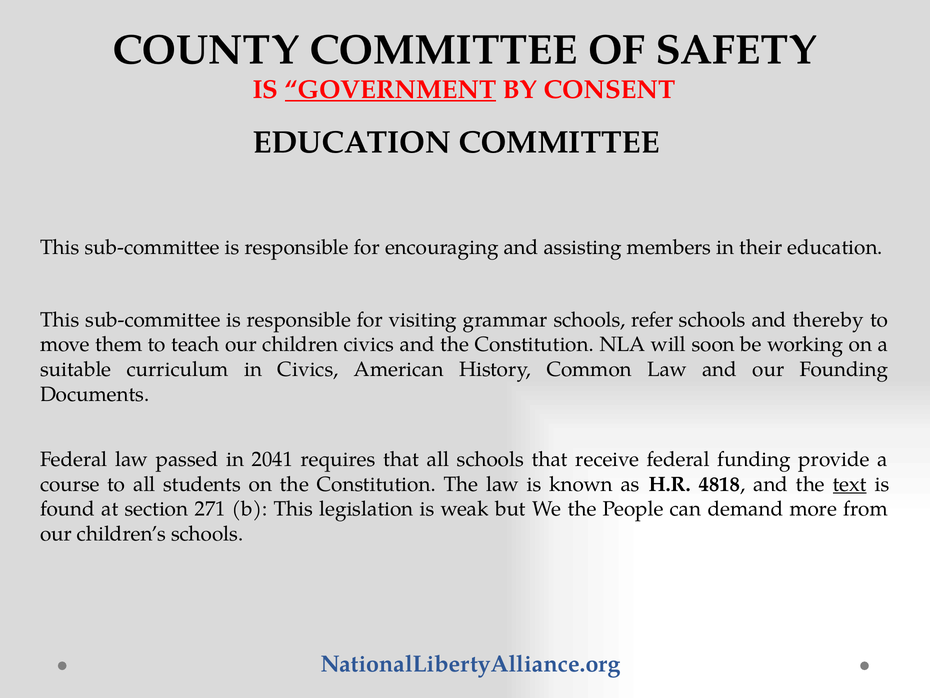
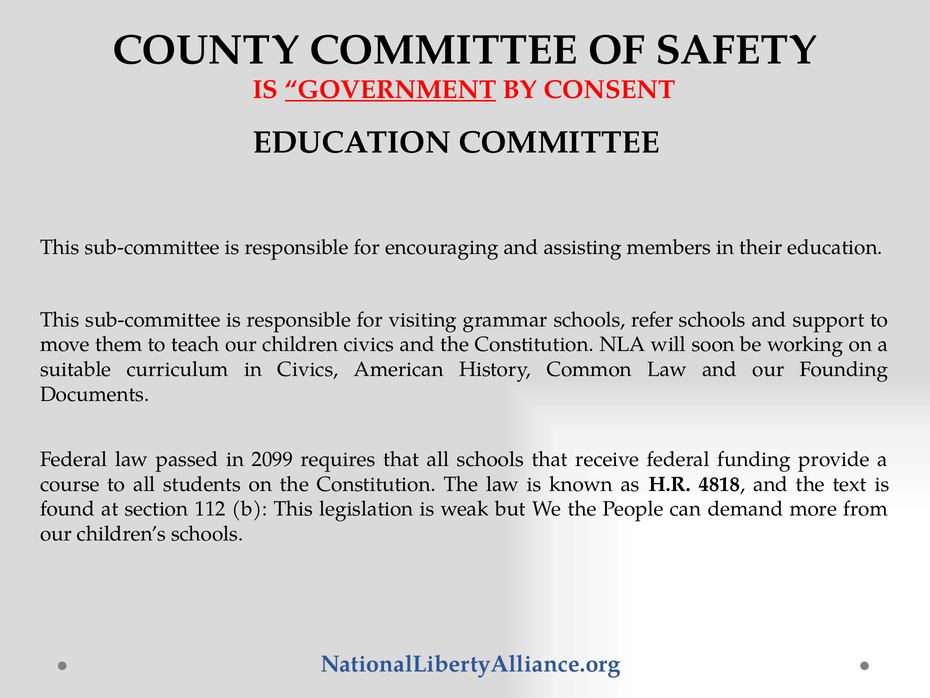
thereby: thereby -> support (828, 320)
2041: 2041 -> 2099 (272, 459)
text underline: present -> none (850, 484)
271: 271 -> 112 (210, 509)
